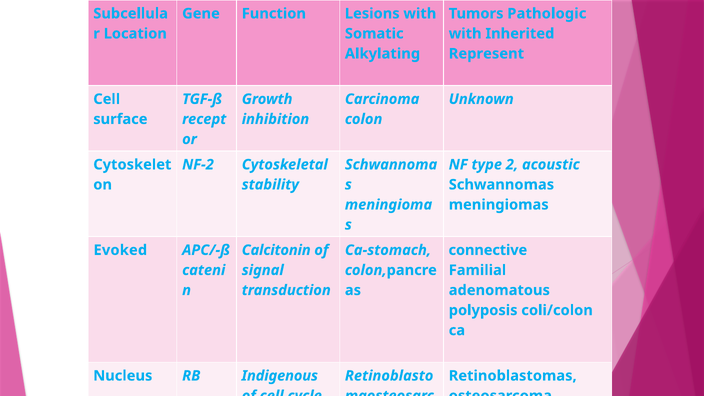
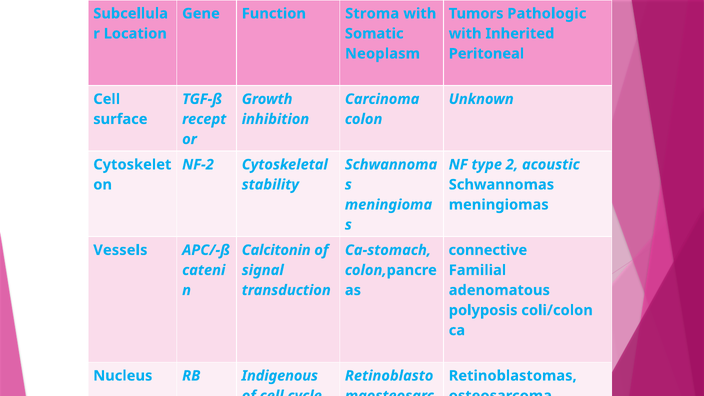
Lesions: Lesions -> Stroma (372, 14)
Alkylating: Alkylating -> Neoplasm (382, 54)
Represent: Represent -> Peritoneal (486, 54)
Evoked: Evoked -> Vessels (120, 250)
